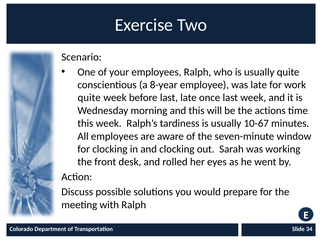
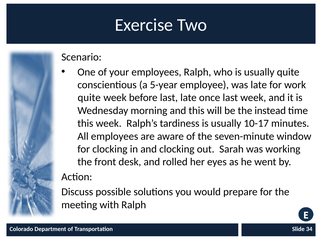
8-year: 8-year -> 5-year (164, 85)
actions: actions -> instead (270, 111)
10-67: 10-67 -> 10-17 (256, 124)
